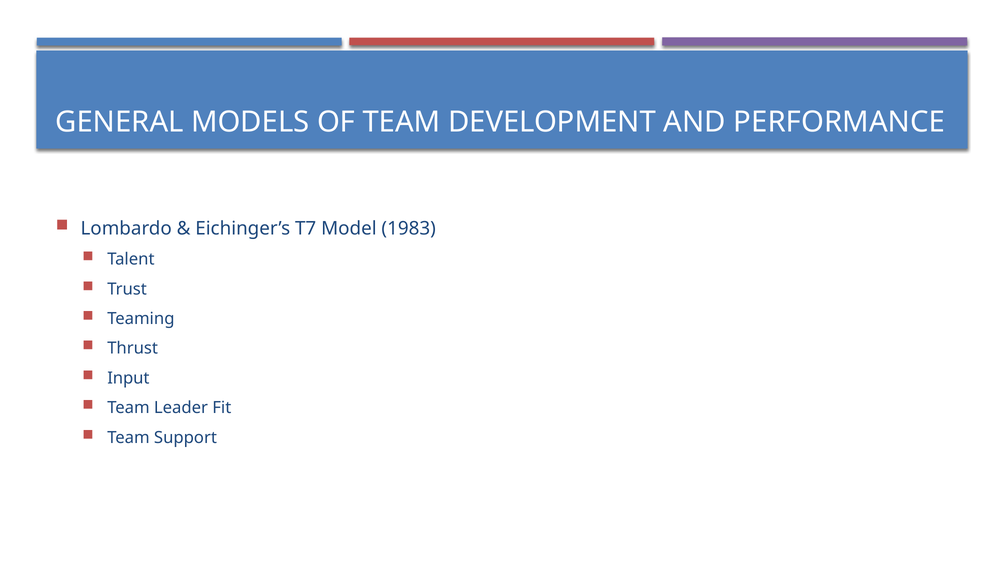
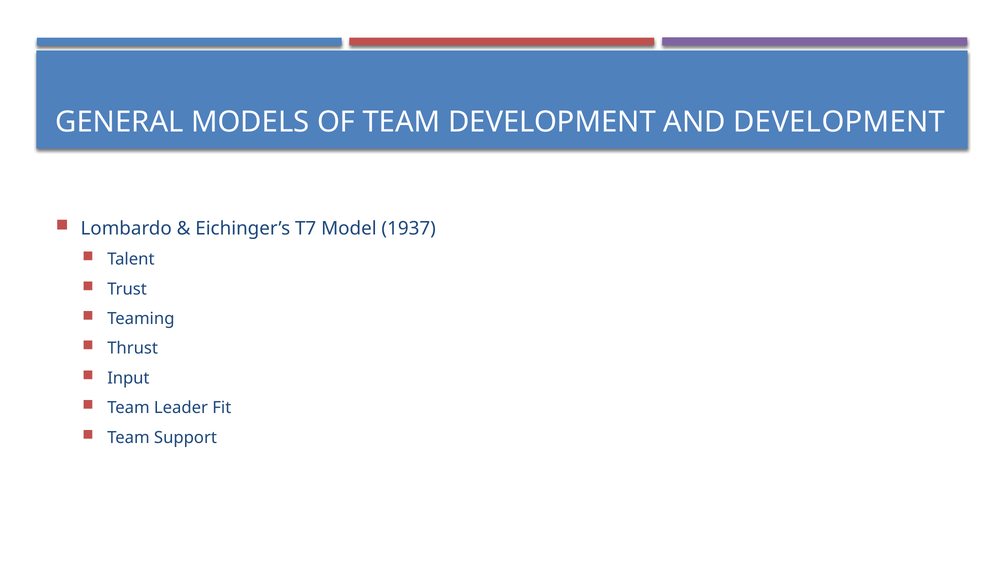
AND PERFORMANCE: PERFORMANCE -> DEVELOPMENT (839, 122)
1983: 1983 -> 1937 (409, 228)
